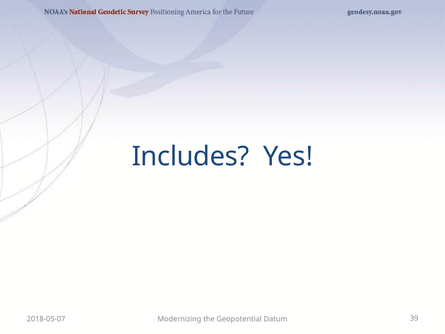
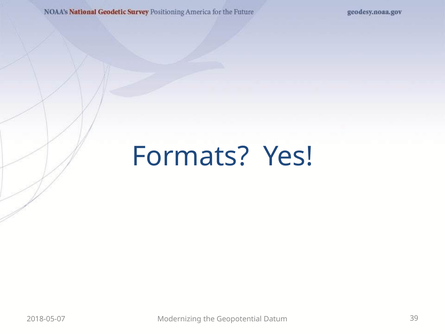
Includes: Includes -> Formats (190, 156)
